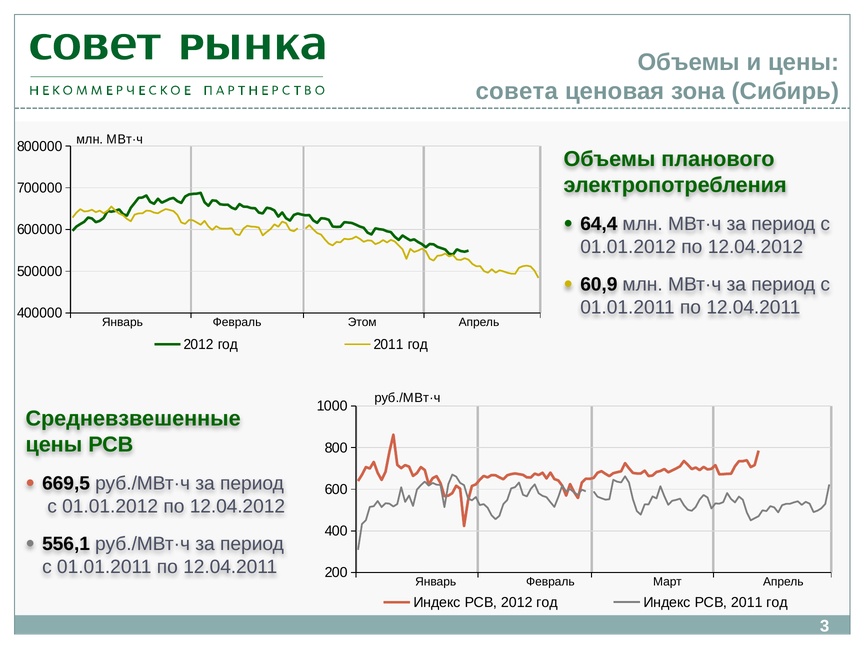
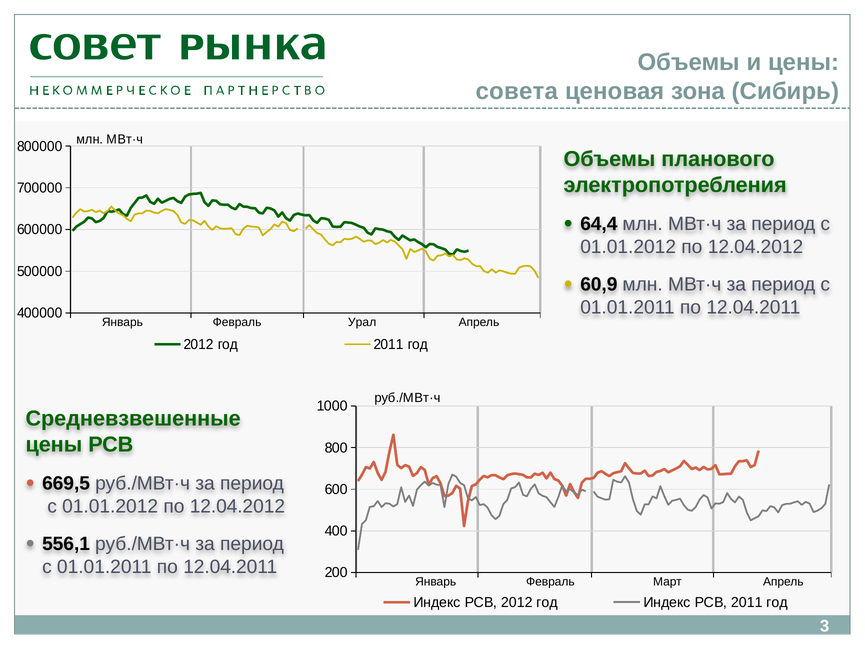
Этом: Этом -> Урал (362, 322)
